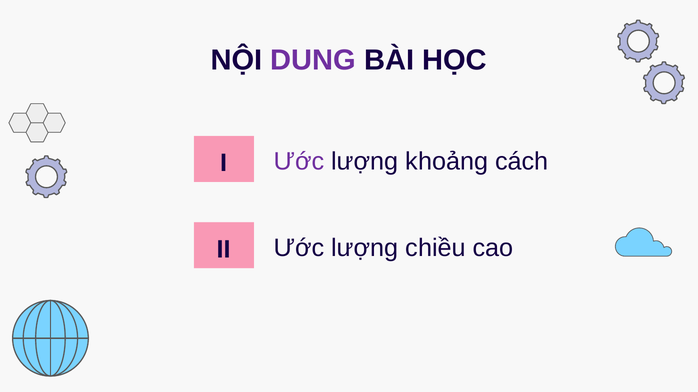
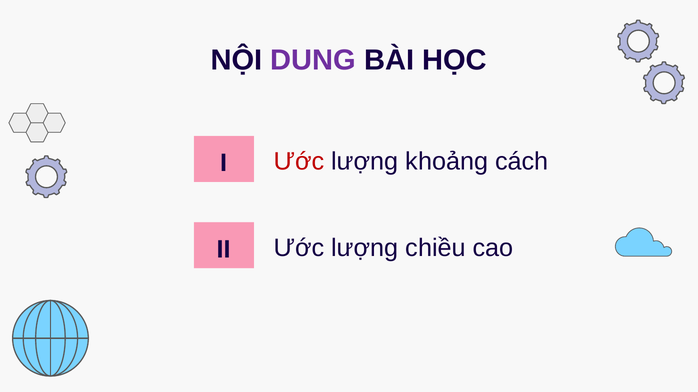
Ước colour: purple -> red (299, 162)
